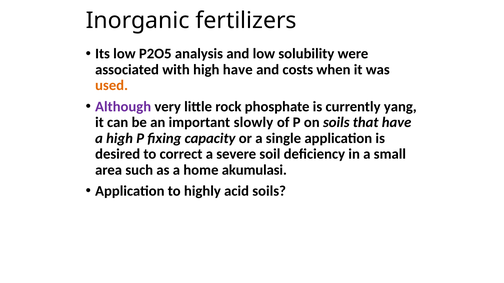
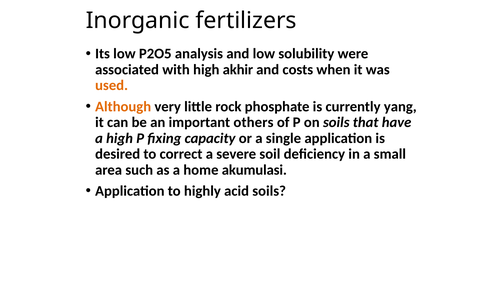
high have: have -> akhir (238, 70)
Although colour: purple -> orange (123, 107)
slowly: slowly -> others (253, 123)
